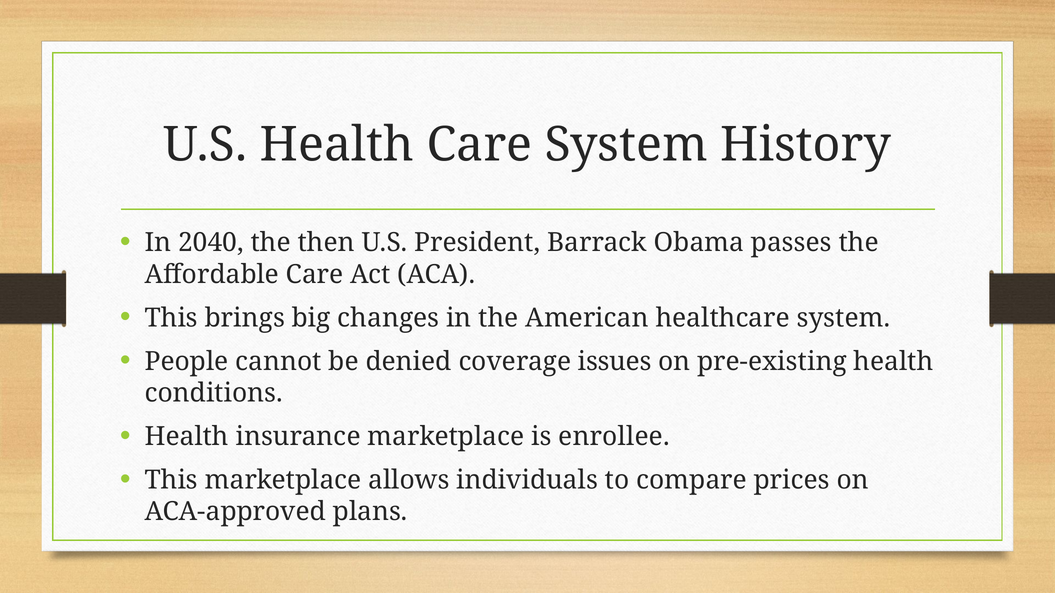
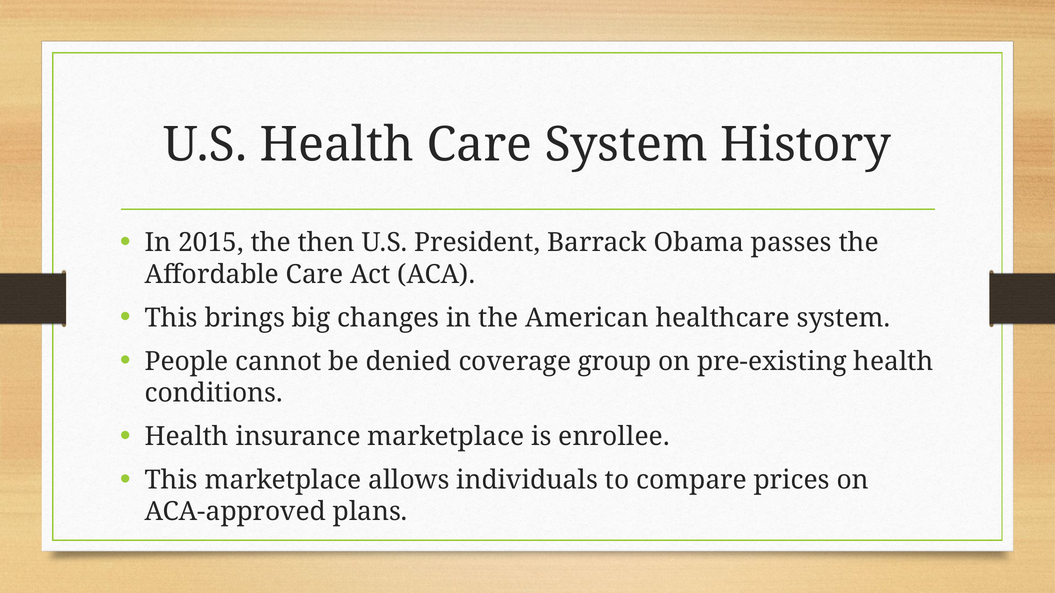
2040: 2040 -> 2015 (211, 243)
issues: issues -> group (615, 362)
